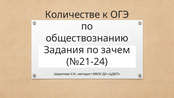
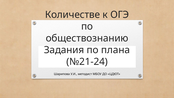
зачем: зачем -> плана (115, 50)
